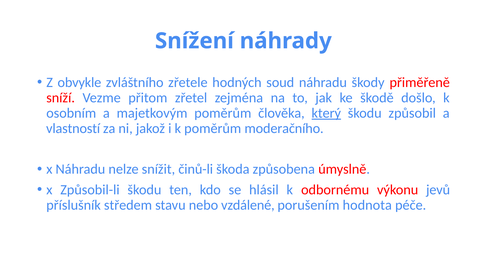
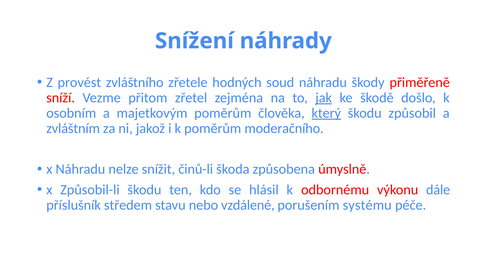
obvykle: obvykle -> provést (79, 82)
jak underline: none -> present (324, 98)
vlastností: vlastností -> zvláštním (73, 128)
jevů: jevů -> dále (438, 190)
hodnota: hodnota -> systému (367, 205)
